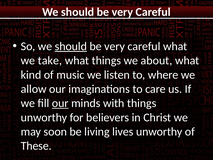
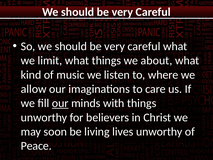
should underline: present -> none (71, 46)
take: take -> limit (50, 60)
These: These -> Peace (36, 146)
